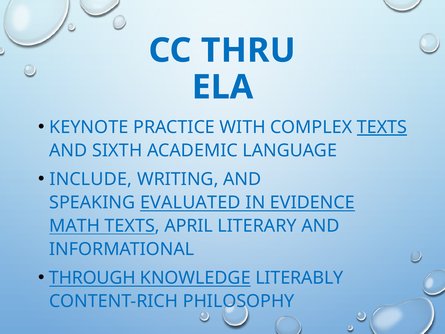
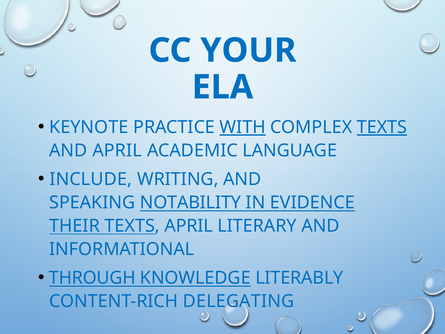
THRU: THRU -> YOUR (248, 50)
WITH underline: none -> present (243, 127)
AND SIXTH: SIXTH -> APRIL (117, 150)
EVALUATED: EVALUATED -> NOTABILITY (191, 202)
MATH: MATH -> THEIR (75, 226)
PHILOSOPHY: PHILOSOPHY -> DELEGATING (239, 301)
